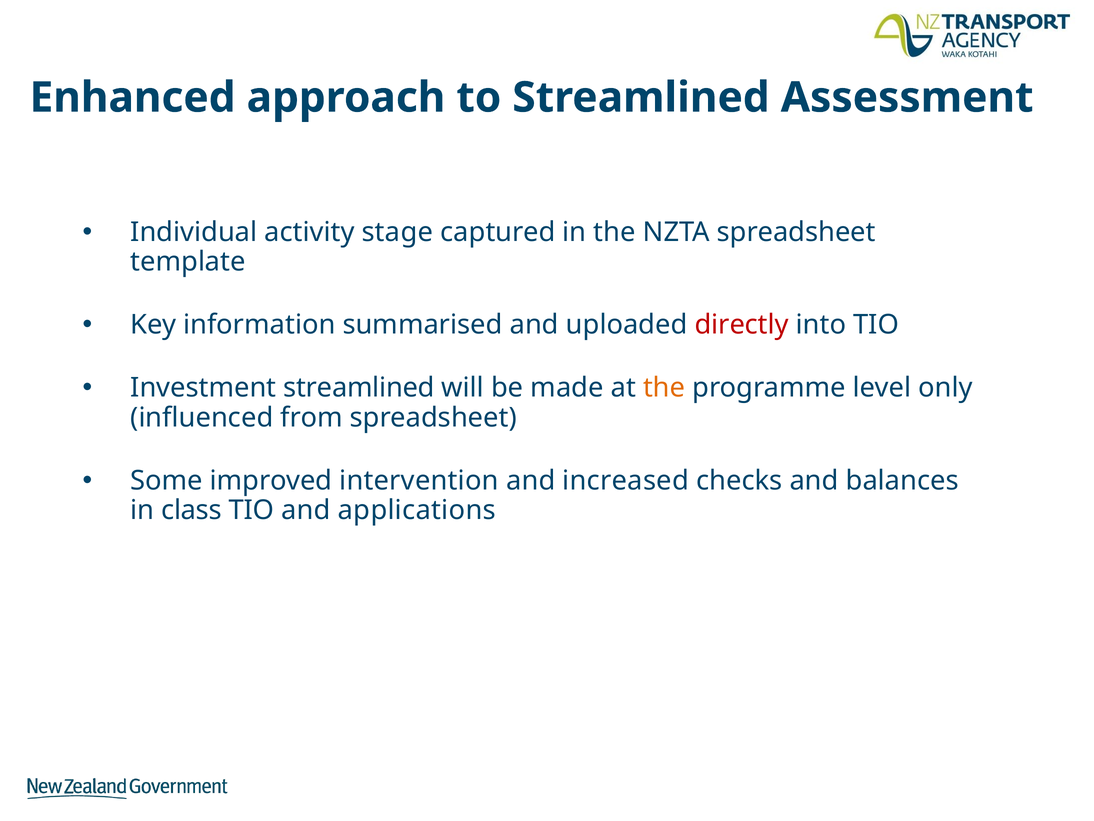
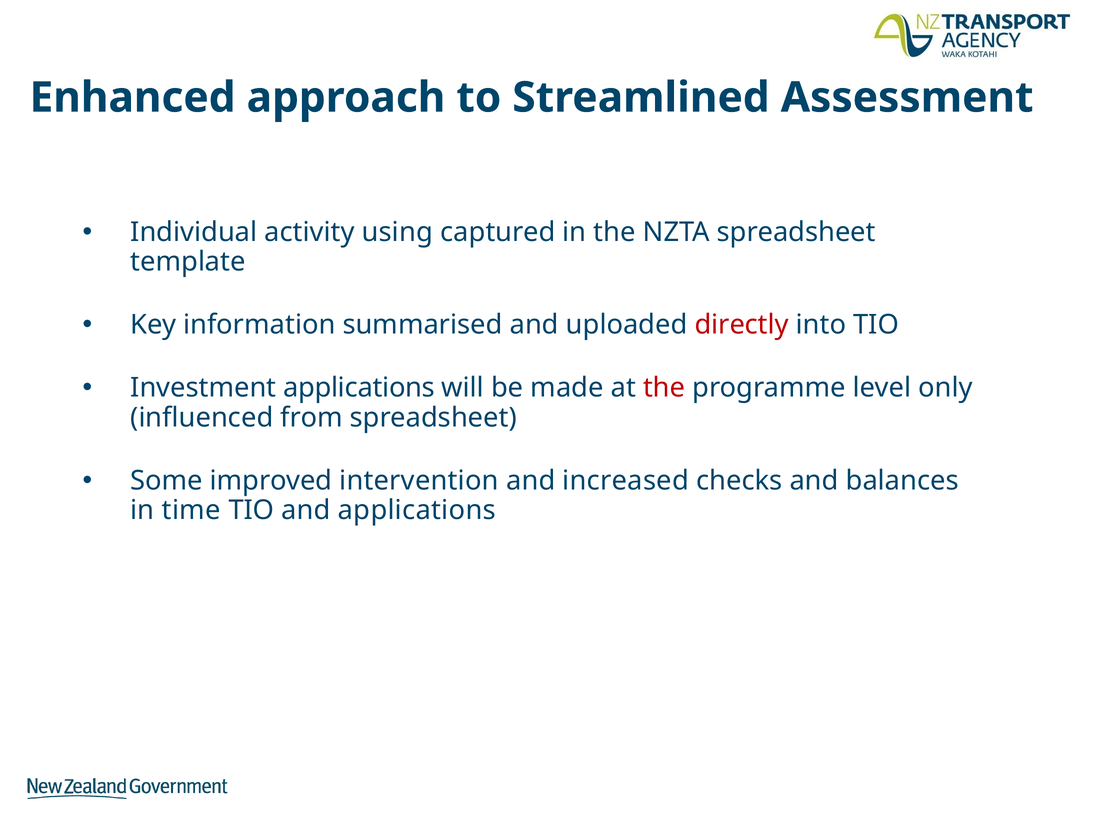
stage: stage -> using (397, 232)
Investment streamlined: streamlined -> applications (359, 388)
the colour: orange -> red (664, 388)
class: class -> time (191, 510)
